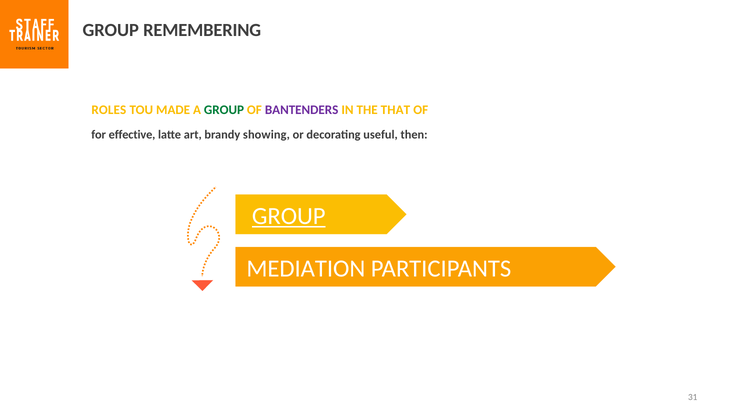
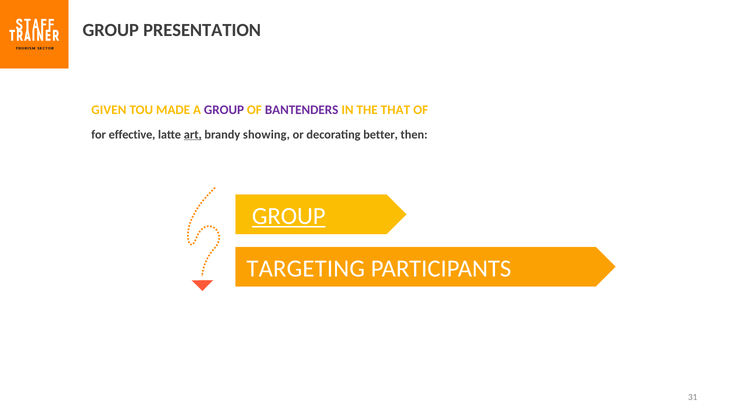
REMEMBERING: REMEMBERING -> PRESENTATION (202, 30)
ROLES: ROLES -> GIVEN (109, 110)
GROUP colour: green -> purple (224, 110)
art underline: none -> present (193, 135)
useful: useful -> better (381, 135)
MEDIATION: MEDIATION -> TARGETING (306, 269)
